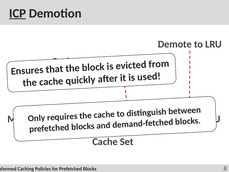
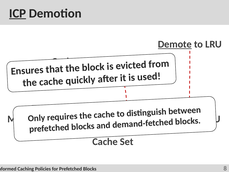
Demote underline: none -> present (175, 44)
